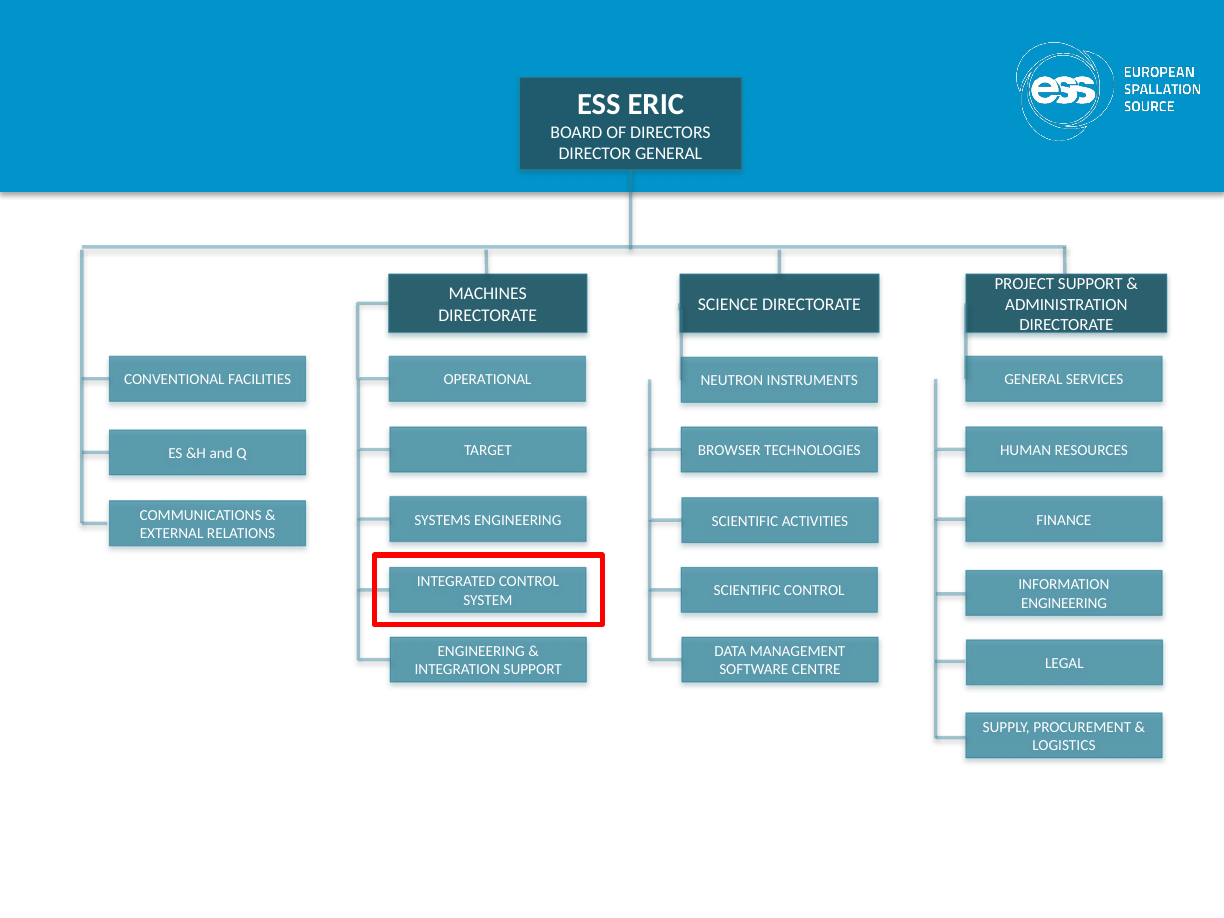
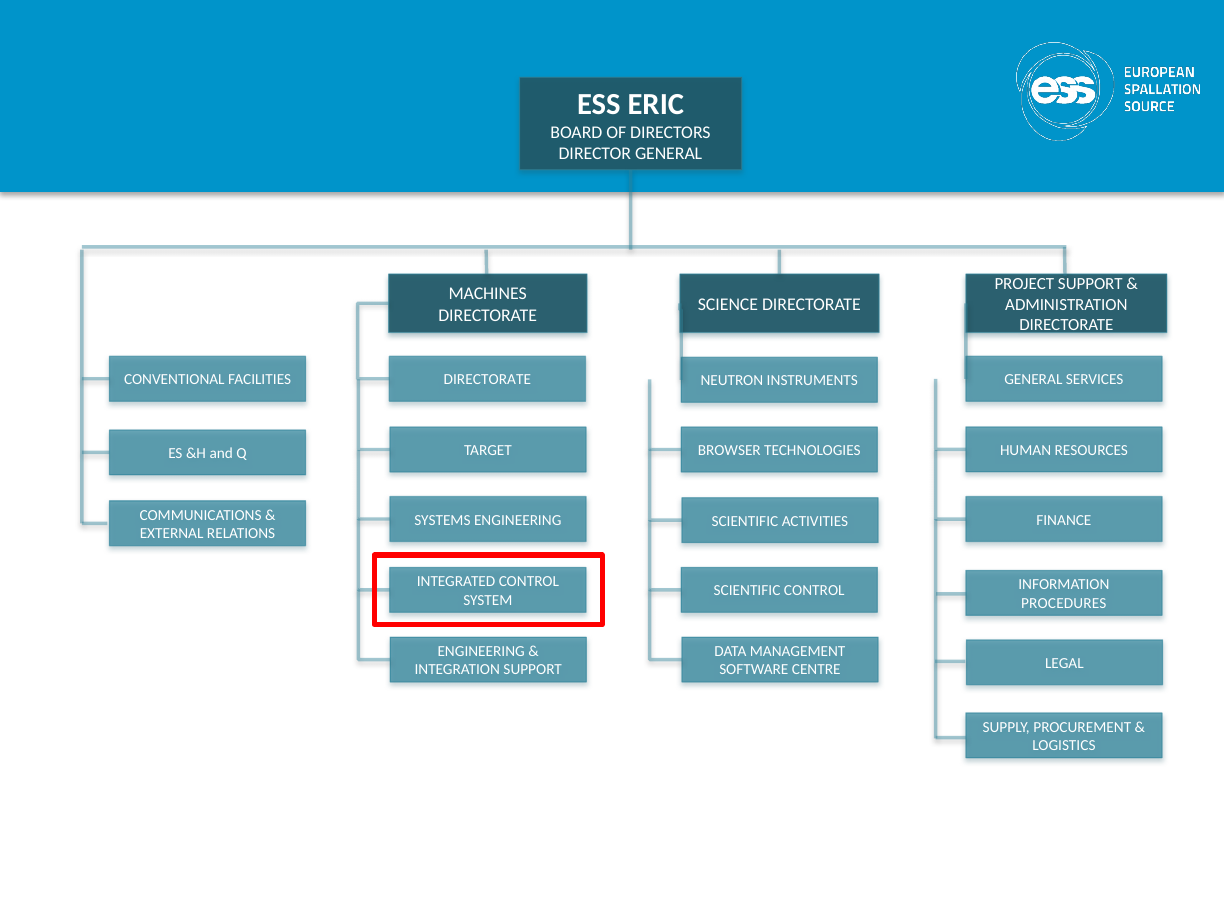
OPERATIONAL: OPERATIONAL -> DIRECTORATE (487, 380)
ENGINEERING: ENGINEERING -> PROCEDURES (1064, 603)
